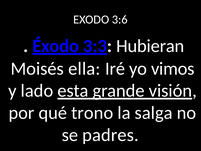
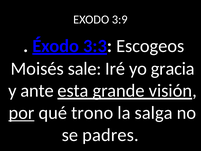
3:6: 3:6 -> 3:9 (120, 19)
Hubieran: Hubieran -> Escogeos (150, 46)
ella: ella -> sale (84, 68)
vimos: vimos -> gracia (173, 68)
lado: lado -> ante (37, 91)
por underline: none -> present (21, 113)
